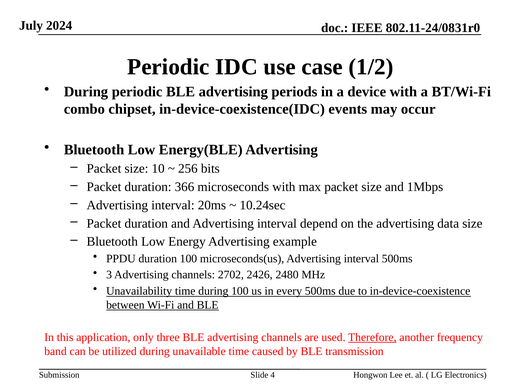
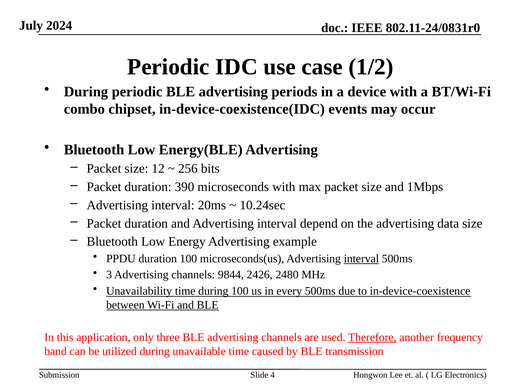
10: 10 -> 12 (158, 169)
366: 366 -> 390 (185, 187)
interval underline: none -> present (361, 258)
2702: 2702 -> 9844 (231, 275)
